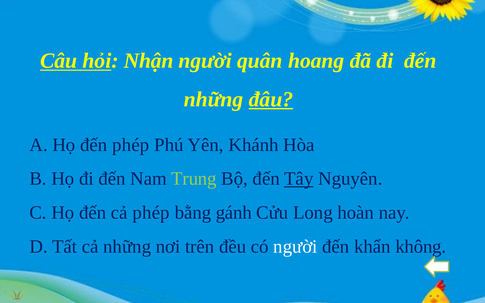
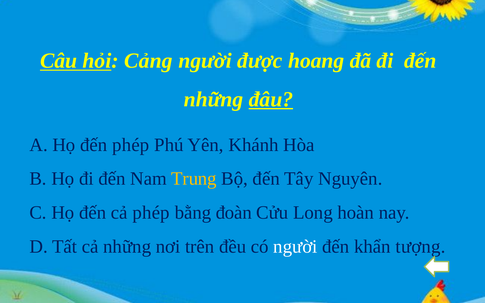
Nhận: Nhận -> Cảng (148, 61)
quân: quân -> được (260, 61)
Trung colour: light green -> yellow (194, 179)
Tây underline: present -> none (299, 179)
gánh: gánh -> đoàn (234, 213)
không: không -> tượng (421, 247)
